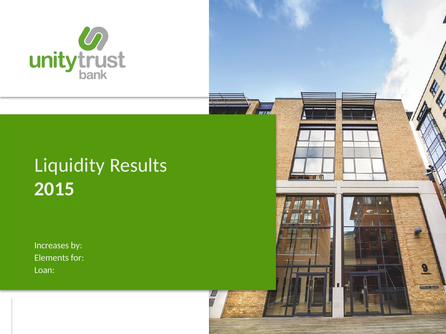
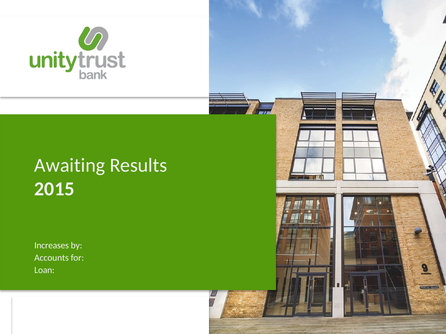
Liquidity: Liquidity -> Awaiting (70, 166)
Elements: Elements -> Accounts (52, 258)
